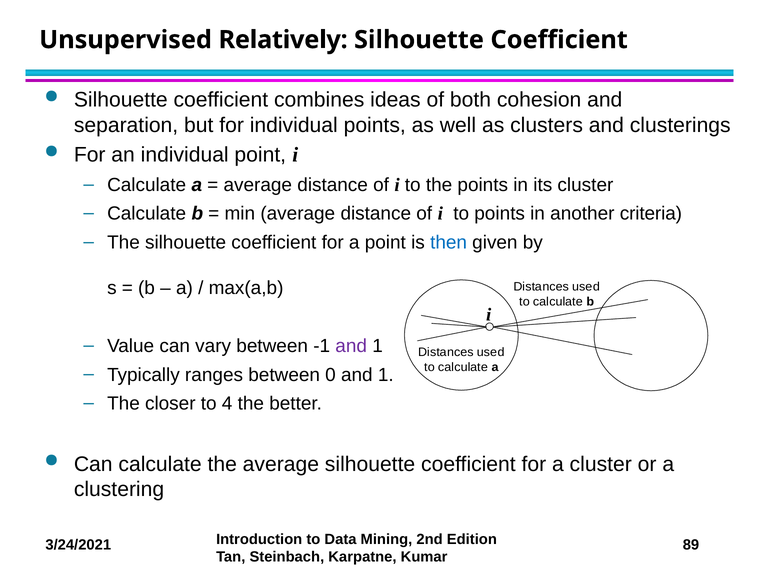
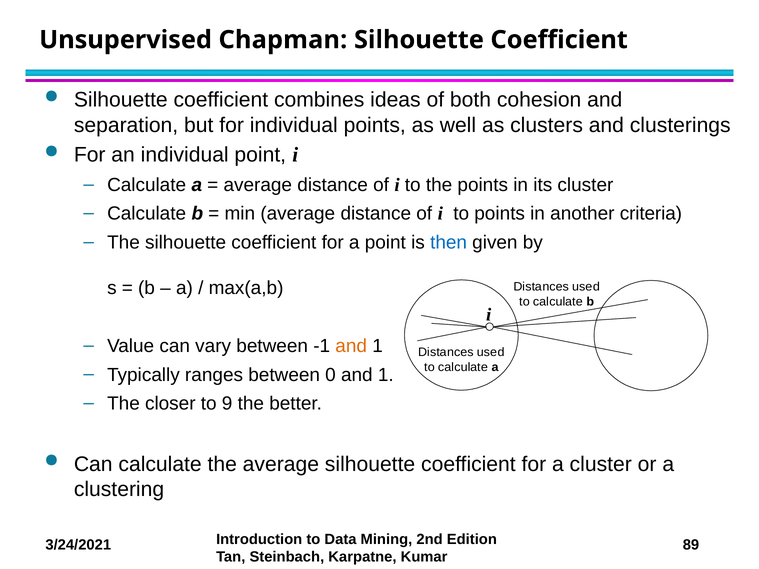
Relatively: Relatively -> Chapman (283, 40)
and colour: purple -> orange (351, 346)
4: 4 -> 9 (227, 404)
